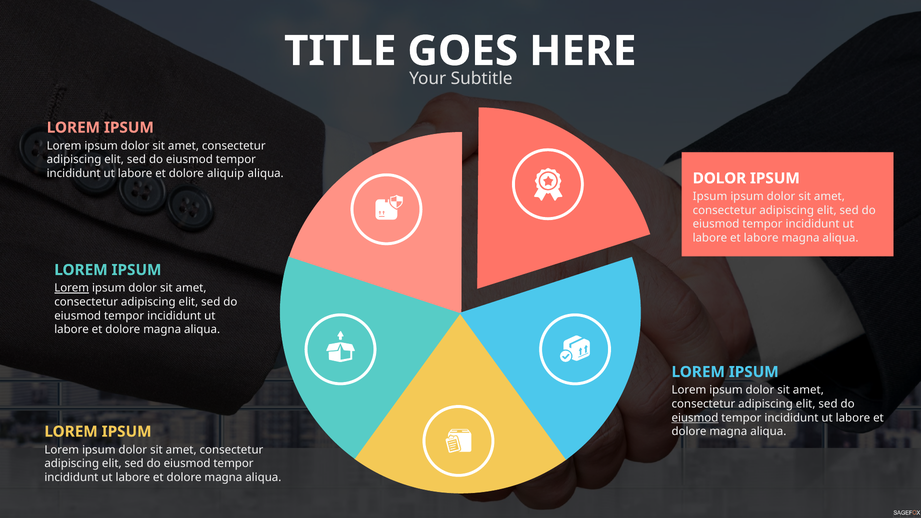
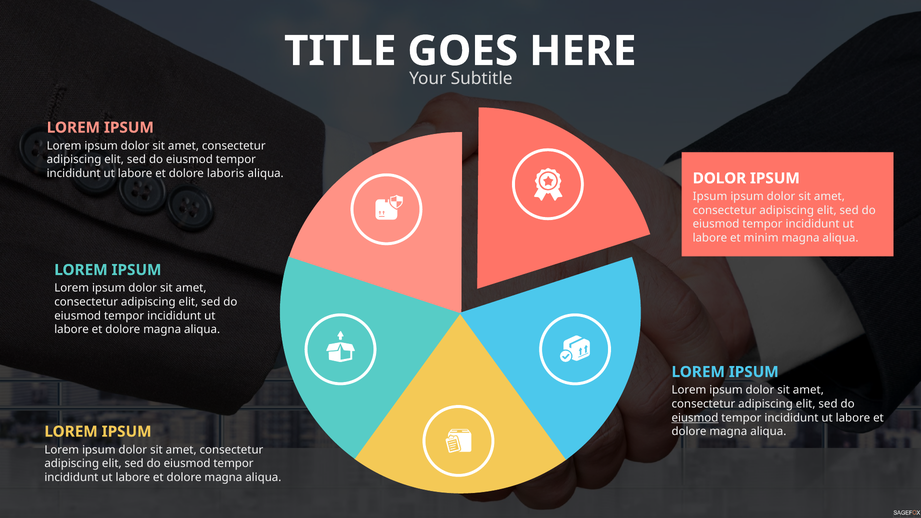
aliquip: aliquip -> laboris (226, 173)
et labore: labore -> minim (761, 238)
Lorem underline: present -> none (72, 288)
